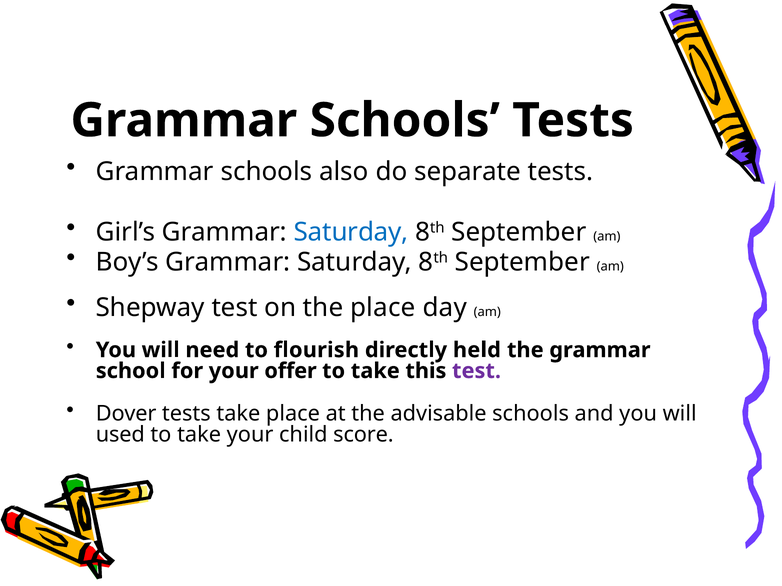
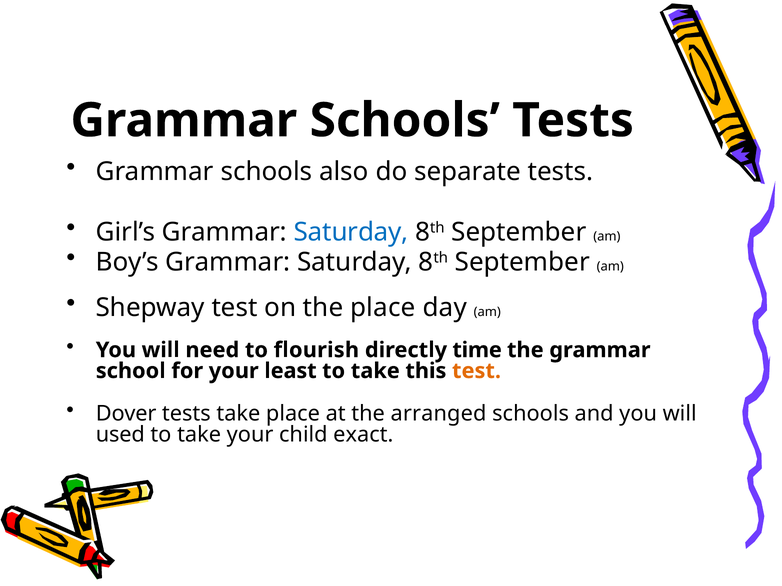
held: held -> time (477, 350)
offer: offer -> least (290, 371)
test colour: purple -> orange (477, 371)
advisable: advisable -> arranged (438, 414)
score: score -> exact (363, 435)
